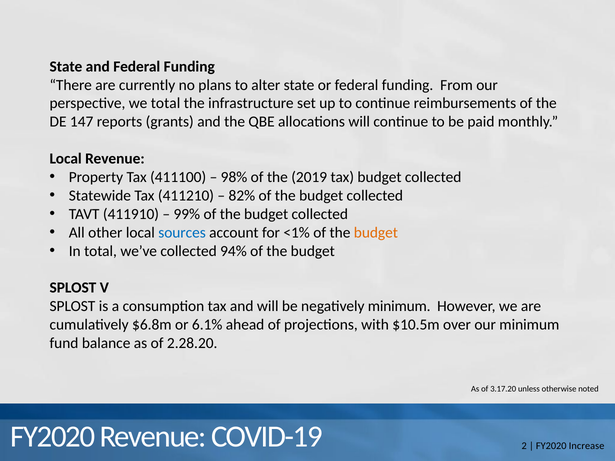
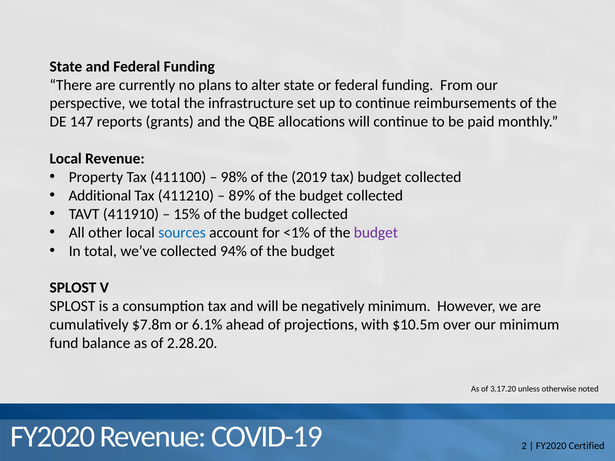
Statewide: Statewide -> Additional (100, 196)
82%: 82% -> 89% (242, 196)
99%: 99% -> 15% (187, 214)
budget colour: orange -> purple (376, 233)
$6.8m: $6.8m -> $7.8m (152, 325)
Increase: Increase -> Certified (587, 446)
